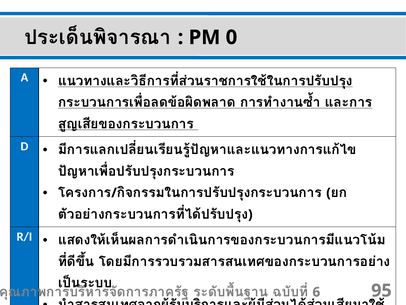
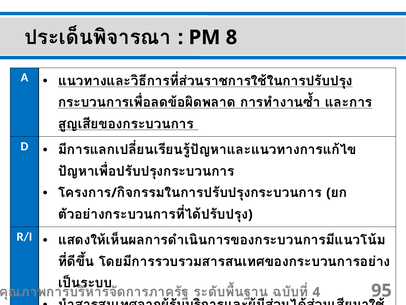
0: 0 -> 8 (231, 37)
6: 6 -> 4 (316, 292)
